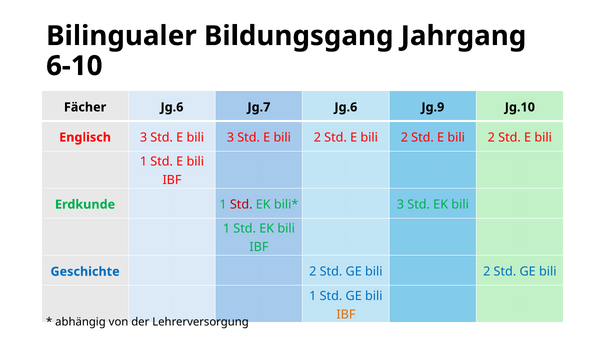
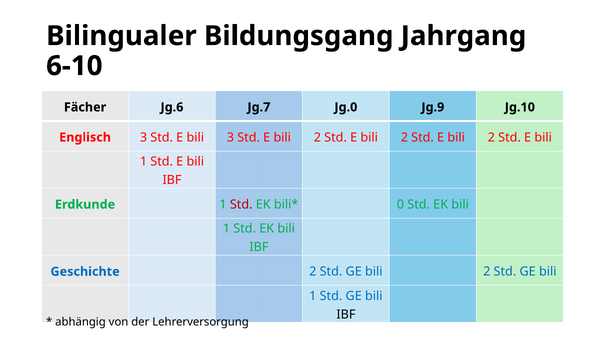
Jg.7 Jg.6: Jg.6 -> Jg.0 (346, 107)
3: 3 -> 0 (400, 204)
IBF colour: orange -> black (346, 314)
